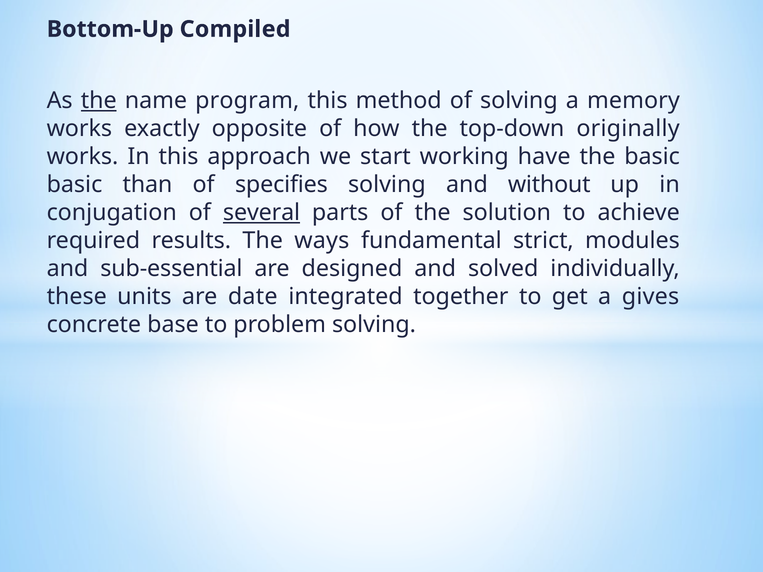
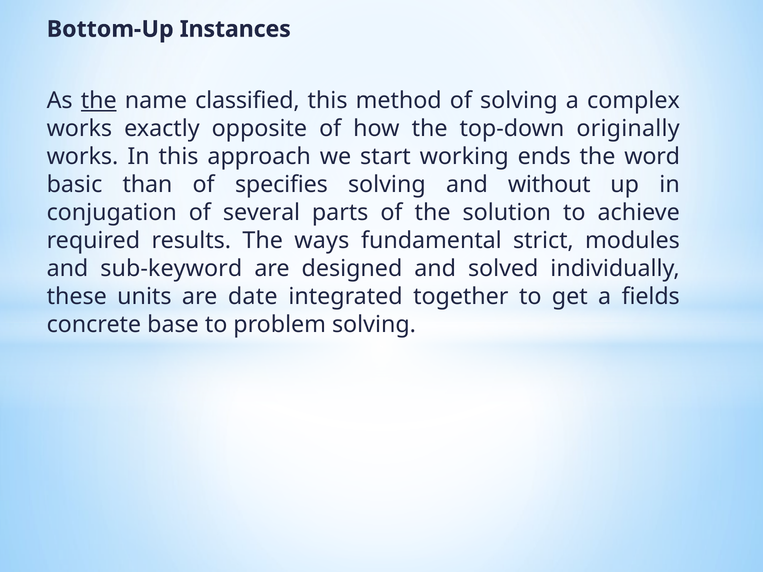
Compiled: Compiled -> Instances (235, 29)
program: program -> classified (247, 101)
memory: memory -> complex (633, 101)
have: have -> ends (544, 157)
the basic: basic -> word (652, 157)
several underline: present -> none (262, 213)
sub-essential: sub-essential -> sub-keyword (171, 269)
gives: gives -> fields (651, 297)
